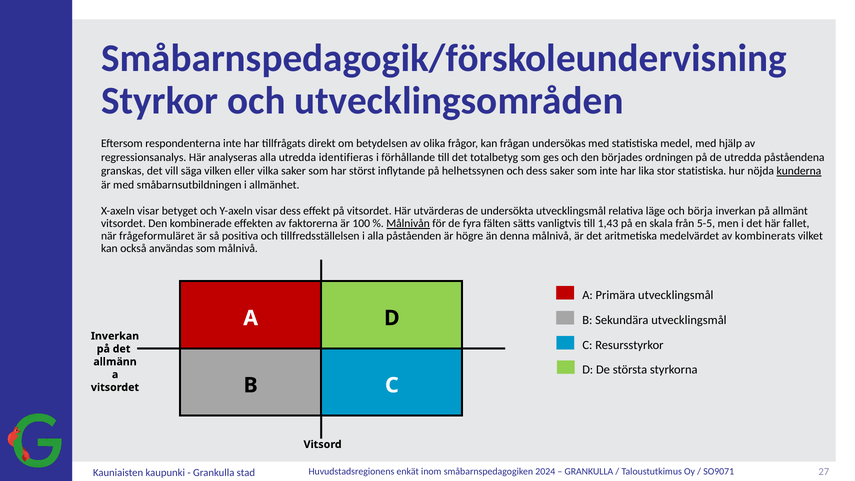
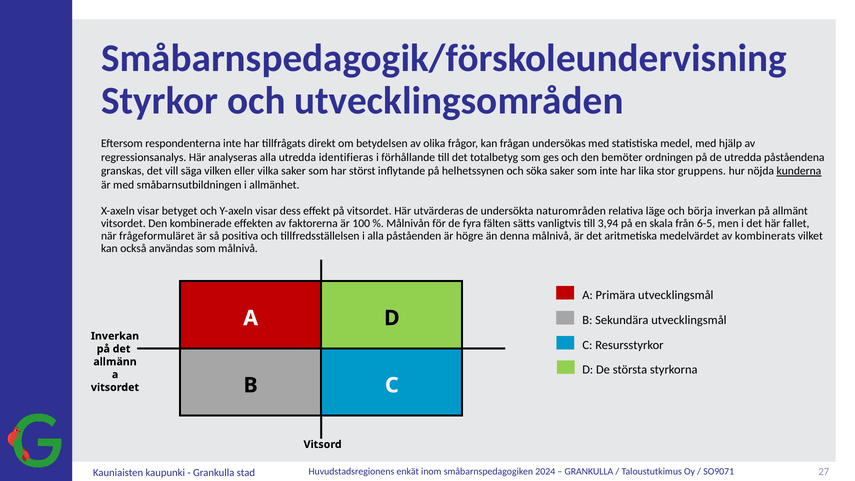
börjades: börjades -> bemöter (622, 157)
och dess: dess -> söka (537, 171)
stor statistiska: statistiska -> gruppens (702, 171)
undersökta utvecklingsmål: utvecklingsmål -> naturområden (571, 211)
Målnivån underline: present -> none (408, 223)
1,43: 1,43 -> 3,94 (608, 223)
5-5: 5-5 -> 6-5 (706, 223)
